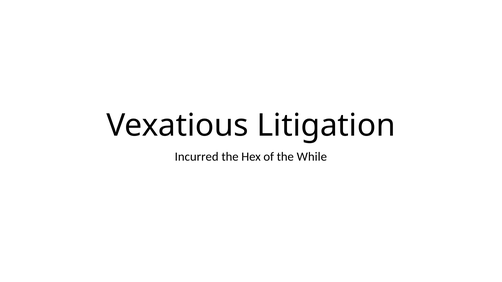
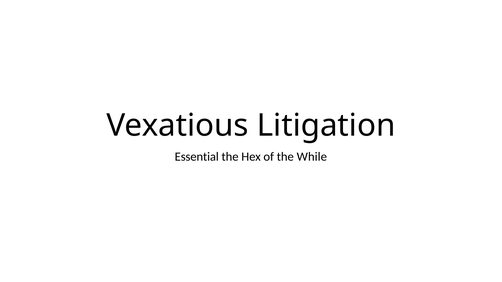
Incurred: Incurred -> Essential (197, 157)
